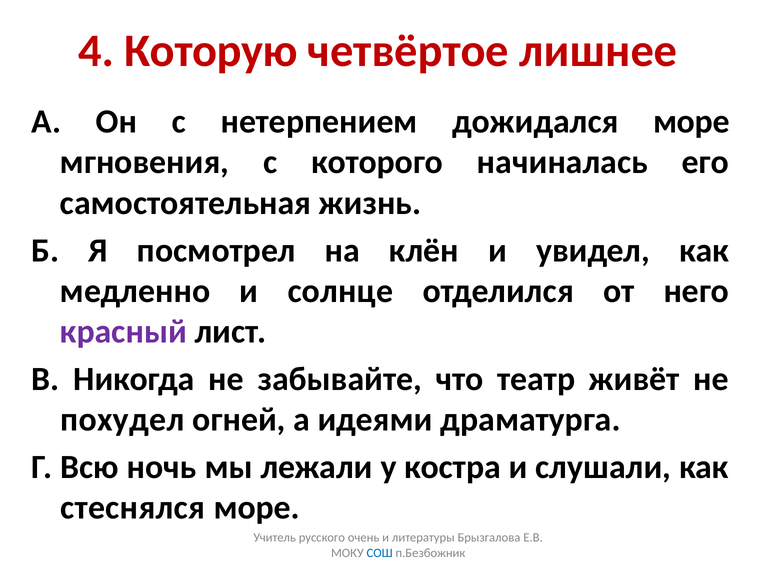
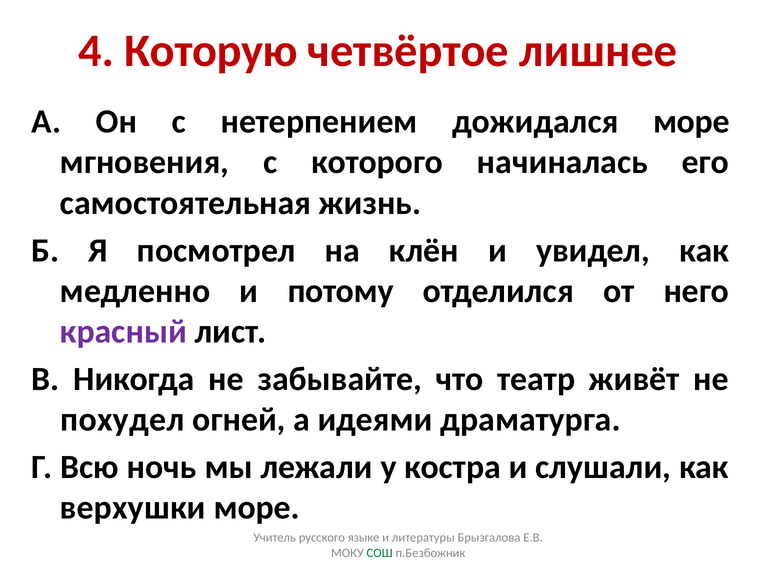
солнце: солнце -> потому (341, 291)
стеснялся: стеснялся -> верхушки (133, 508)
очень: очень -> языке (364, 537)
СОШ colour: blue -> green (380, 553)
